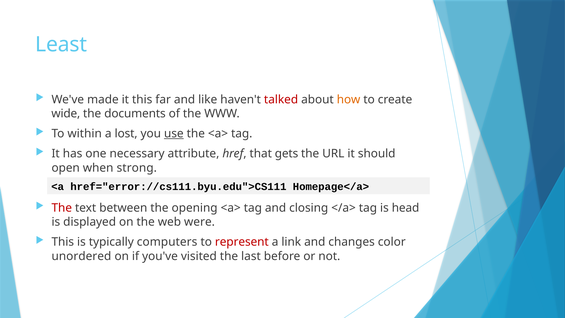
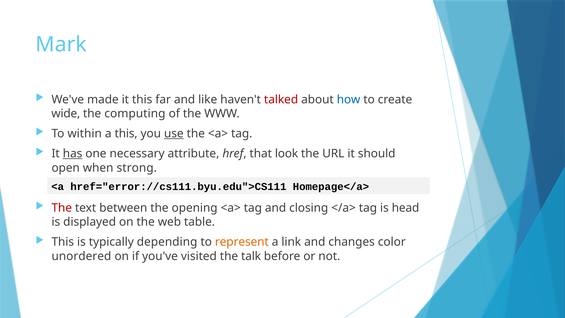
Least: Least -> Mark (61, 45)
how colour: orange -> blue (349, 99)
documents: documents -> computing (135, 114)
a lost: lost -> this (126, 134)
has underline: none -> present (73, 154)
gets: gets -> look (287, 154)
were: were -> table (200, 222)
computers: computers -> depending (167, 242)
represent colour: red -> orange (242, 242)
last: last -> talk (251, 256)
